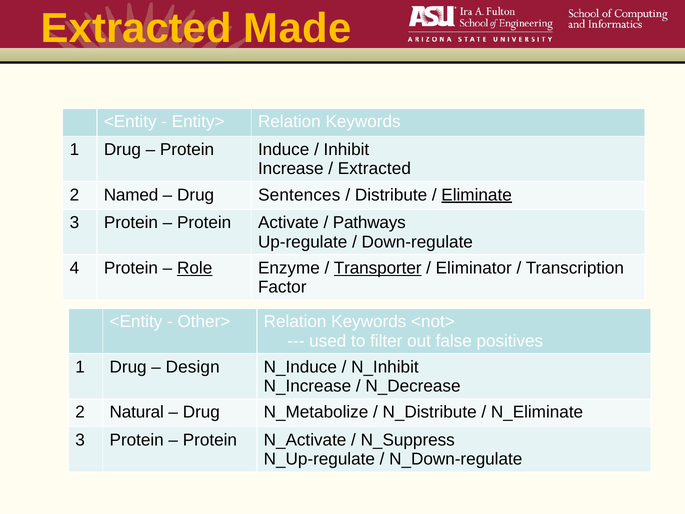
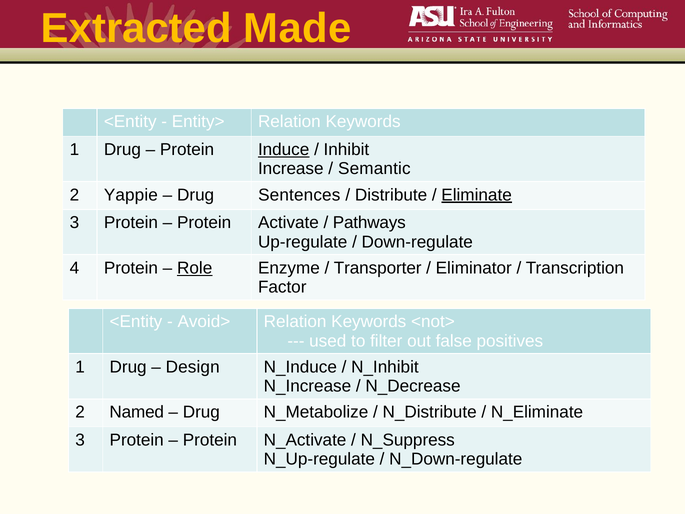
Induce underline: none -> present (284, 150)
Extracted: Extracted -> Semantic (374, 169)
Named: Named -> Yappie (131, 195)
Transporter underline: present -> none (378, 268)
Other>: Other> -> Avoid> (204, 322)
Natural: Natural -> Named (137, 412)
